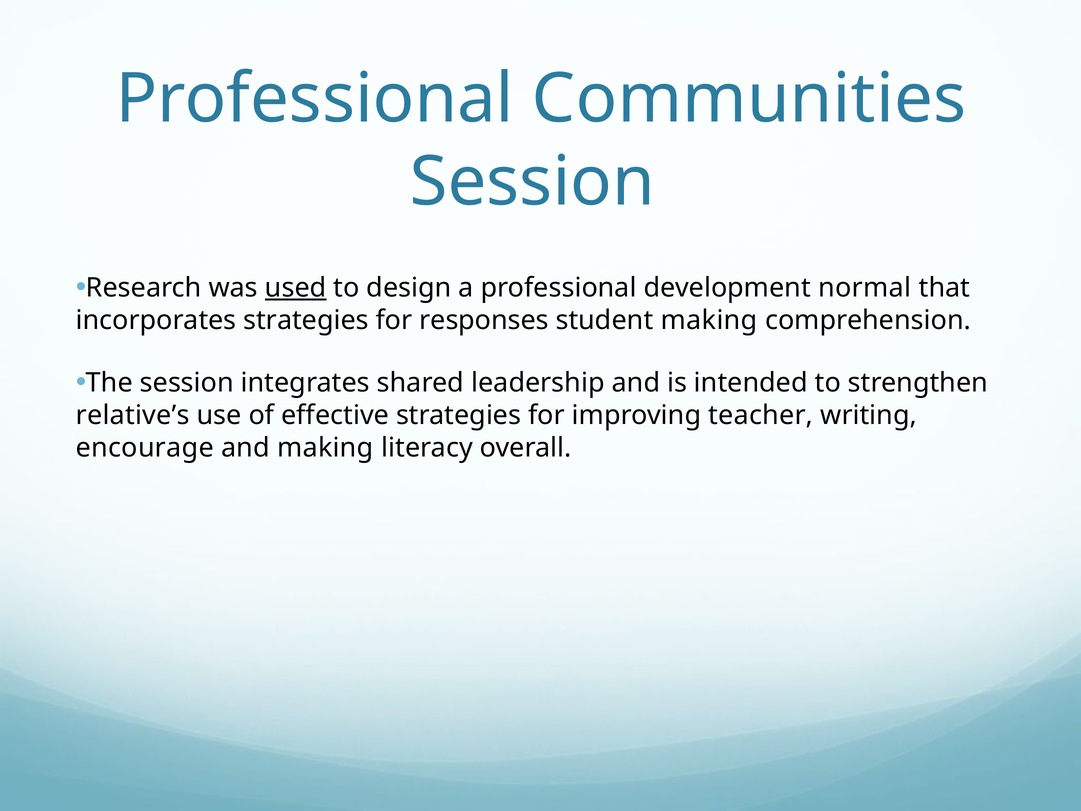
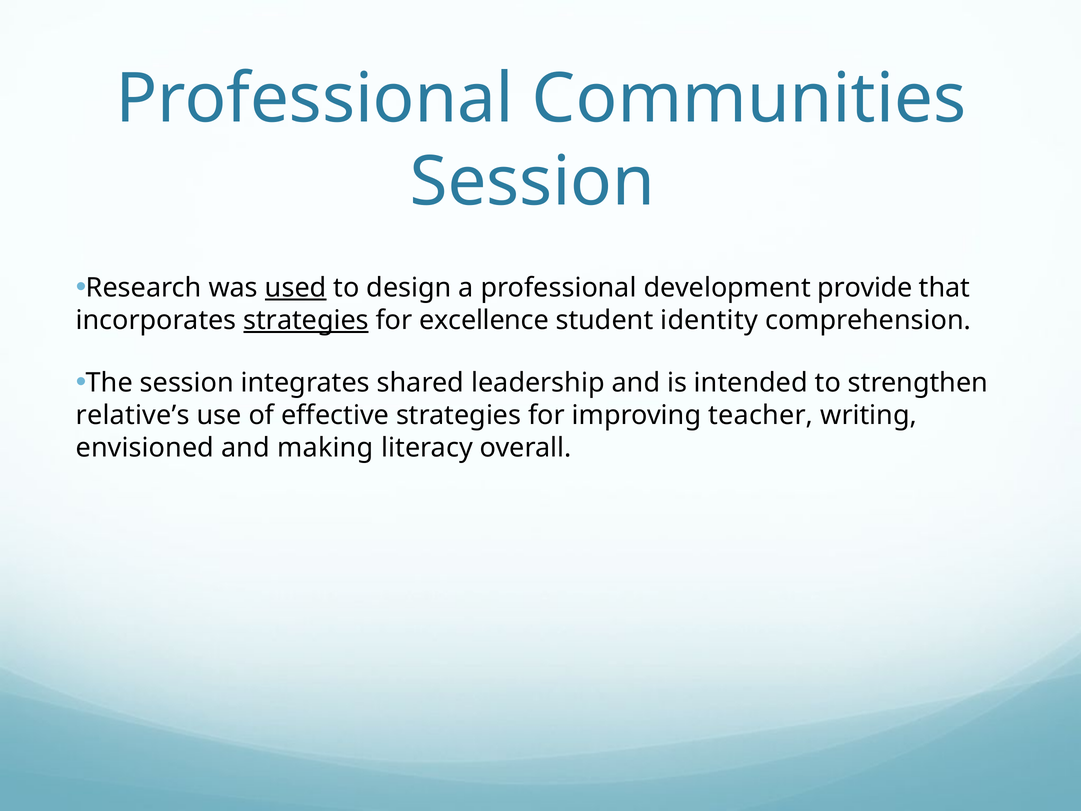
normal: normal -> provide (865, 288)
strategies underline: none -> present (306, 320)
responses: responses -> excellence (484, 320)
student making: making -> identity (709, 320)
encourage: encourage -> envisioned (145, 448)
